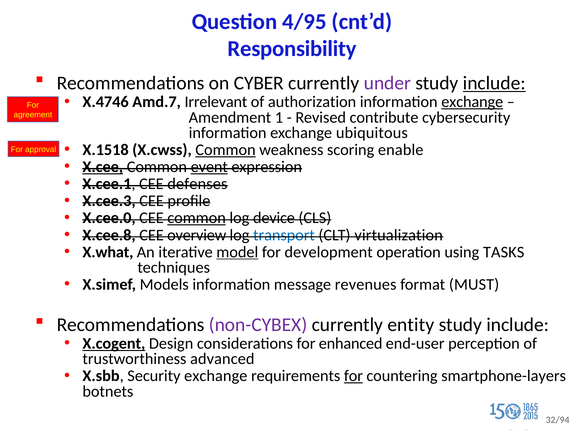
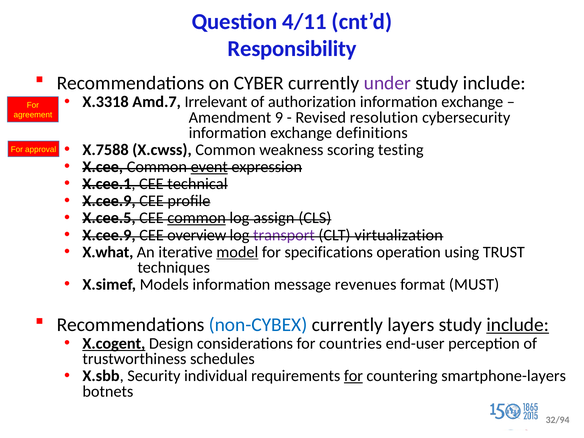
4/95: 4/95 -> 4/11 (304, 22)
include underline: present -> none (494, 83)
X.4746: X.4746 -> X.3318 (106, 102)
exchange underline: present -> none (472, 102)
1: 1 -> 9 (279, 117)
contribute: contribute -> resolution (384, 117)
ubiquitous: ubiquitous -> definitions (372, 133)
X.1518: X.1518 -> X.7588 (106, 150)
Common underline: present -> none (226, 150)
enable: enable -> testing (401, 150)
X.cee underline: present -> none (103, 167)
defenses: defenses -> technical (197, 184)
X.cee.3: X.cee.3 -> X.cee.9 (109, 201)
X.cee.0: X.cee.0 -> X.cee.5 (109, 218)
device: device -> assign (274, 218)
X.cee.8: X.cee.8 -> X.cee.9 (109, 235)
transport colour: blue -> purple (284, 235)
development: development -> specifications (329, 252)
TASKS: TASKS -> TRUST (504, 252)
non-CYBEX colour: purple -> blue (258, 325)
entity: entity -> layers (411, 325)
include underline: none -> present (518, 325)
enhanced: enhanced -> countries (350, 344)
advanced: advanced -> schedules (222, 359)
Security exchange: exchange -> individual (216, 376)
